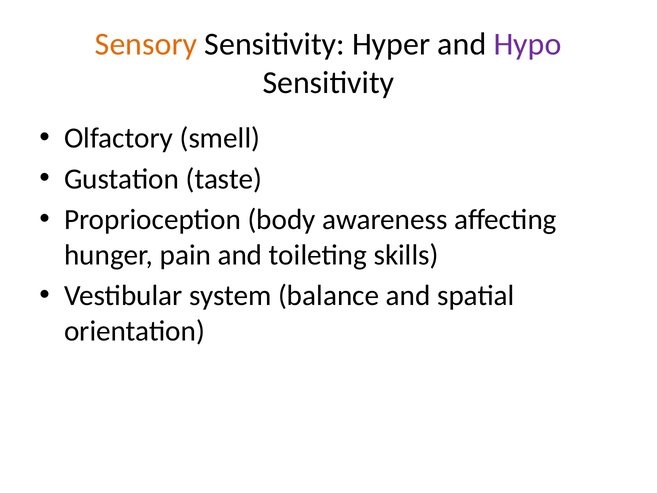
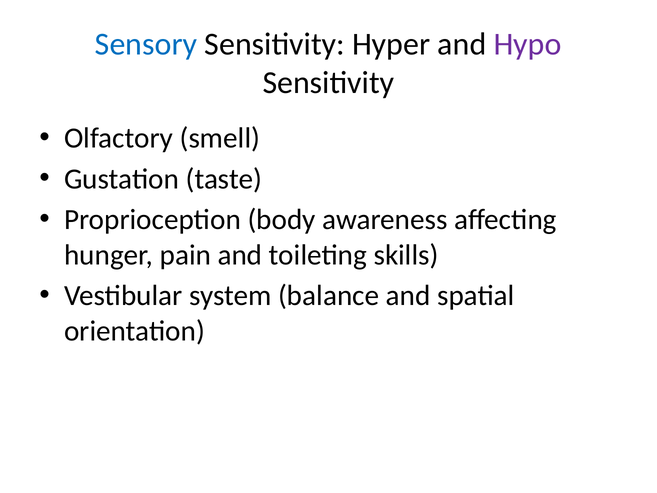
Sensory colour: orange -> blue (146, 44)
